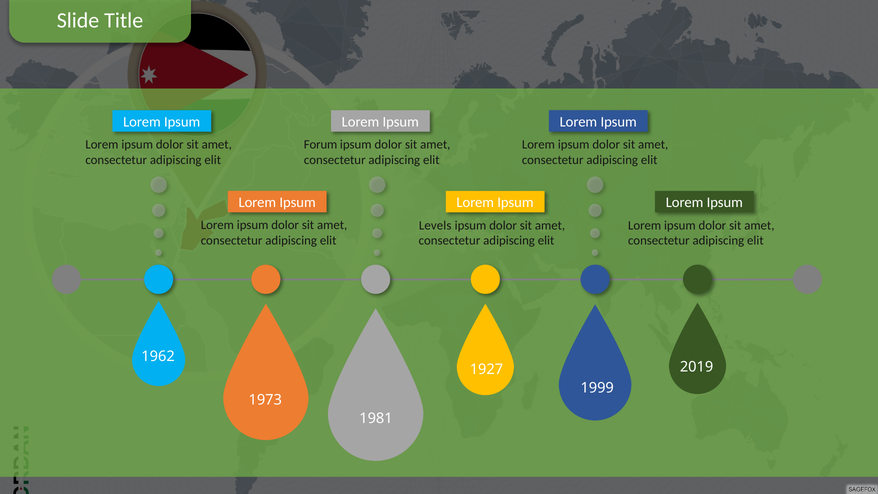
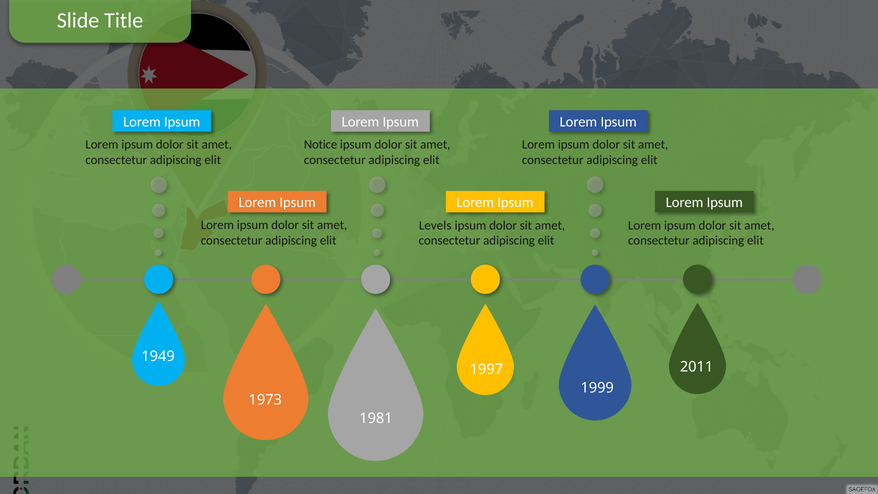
Forum: Forum -> Notice (321, 145)
1962: 1962 -> 1949 (158, 356)
2019: 2019 -> 2011 (697, 367)
1927: 1927 -> 1997 (486, 369)
